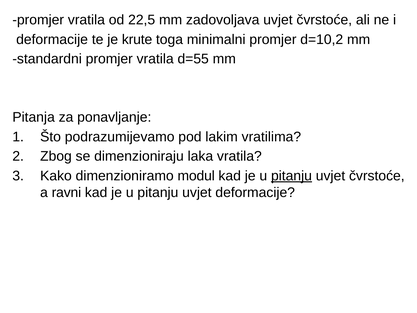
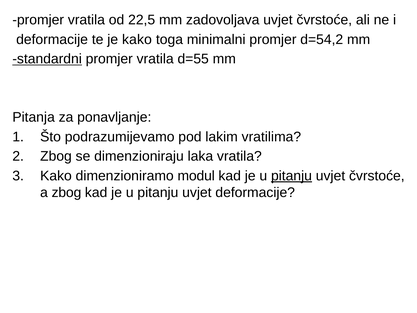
je krute: krute -> kako (137, 39)
d=10,2: d=10,2 -> d=54,2 (322, 39)
standardni underline: none -> present (47, 59)
a ravni: ravni -> zbog (66, 192)
